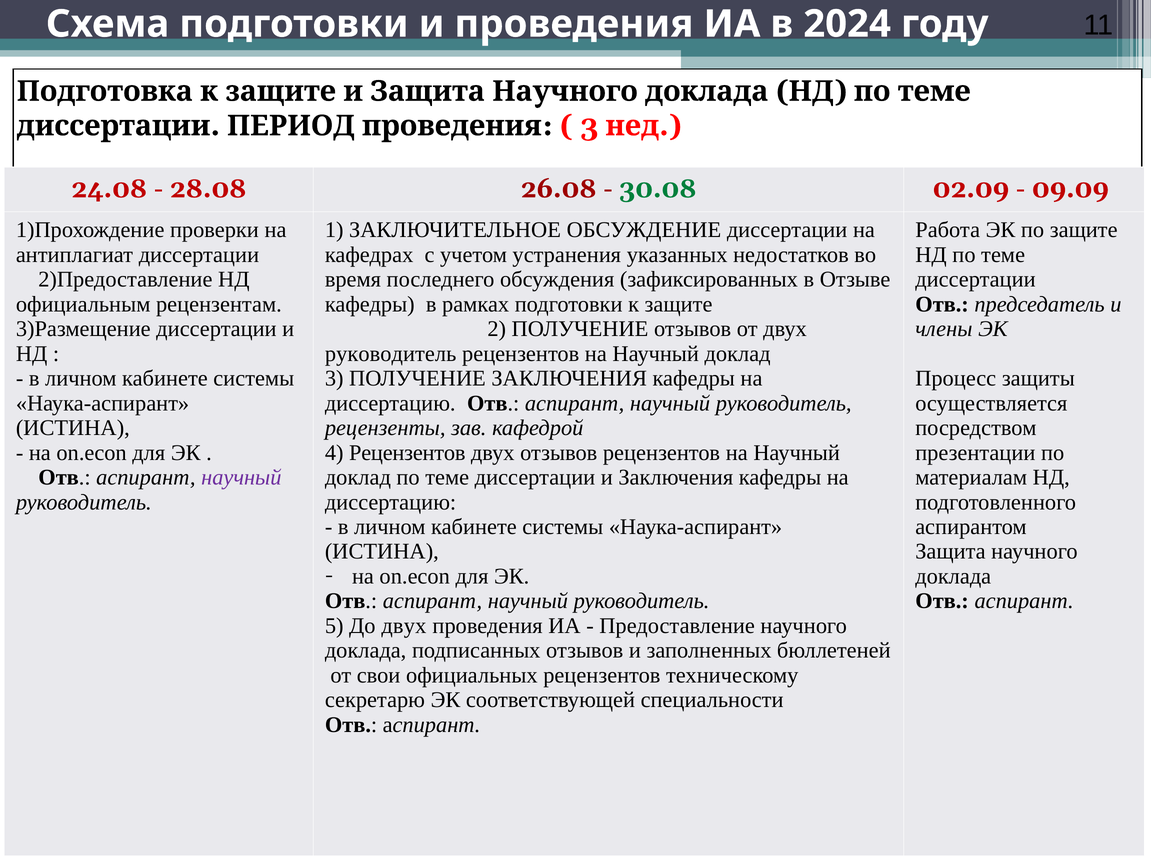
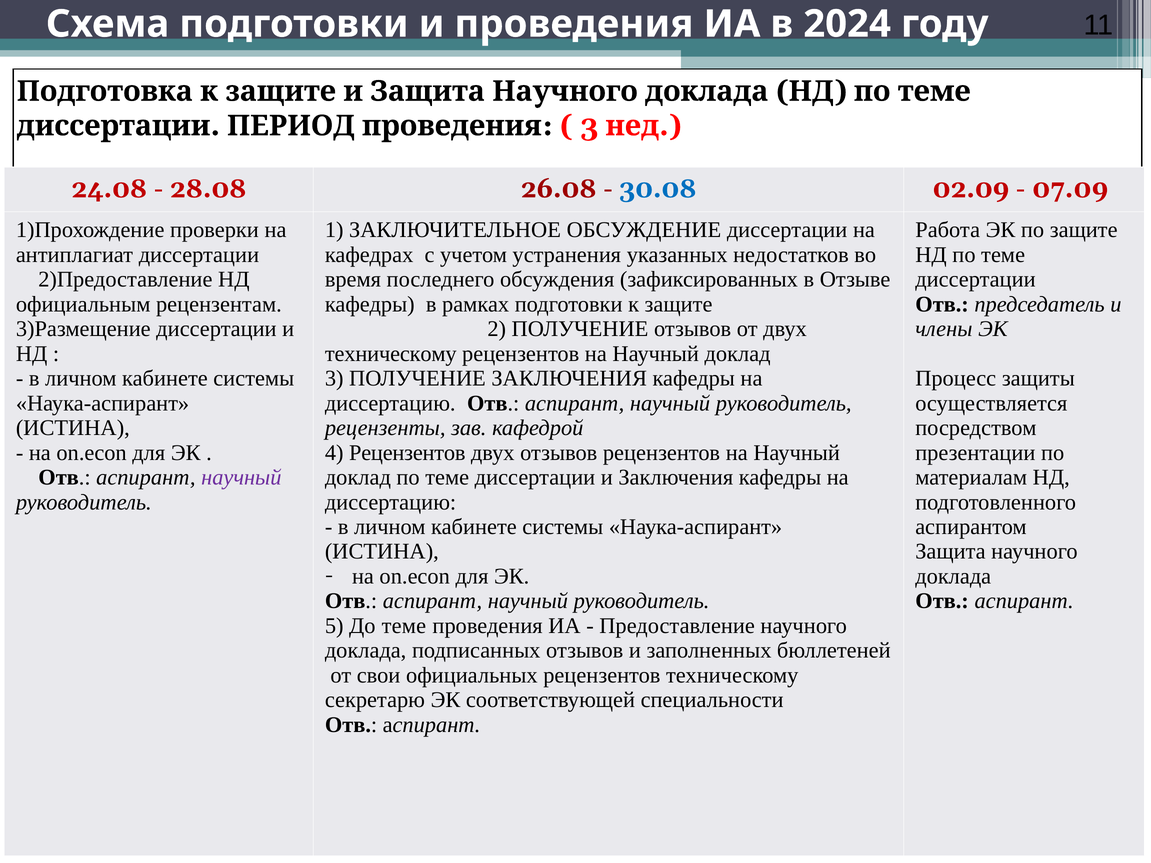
30.08 colour: green -> blue (658, 189)
09.09: 09.09 -> 07.09 (1070, 189)
руководитель: руководитель -> техническому (391, 354)
До двух: двух -> теме (404, 626)
